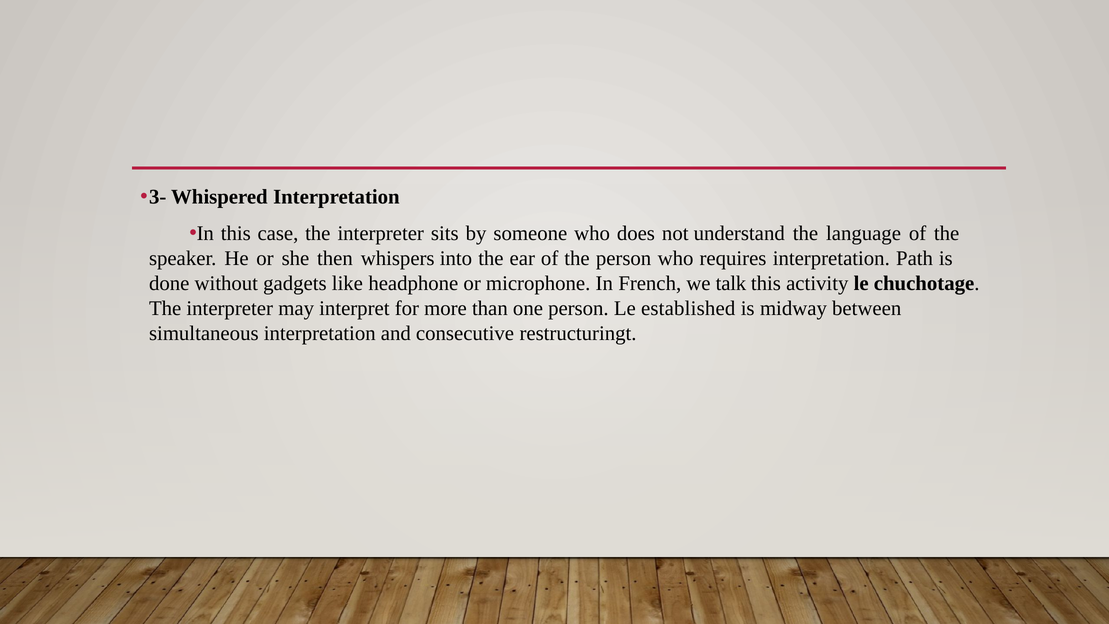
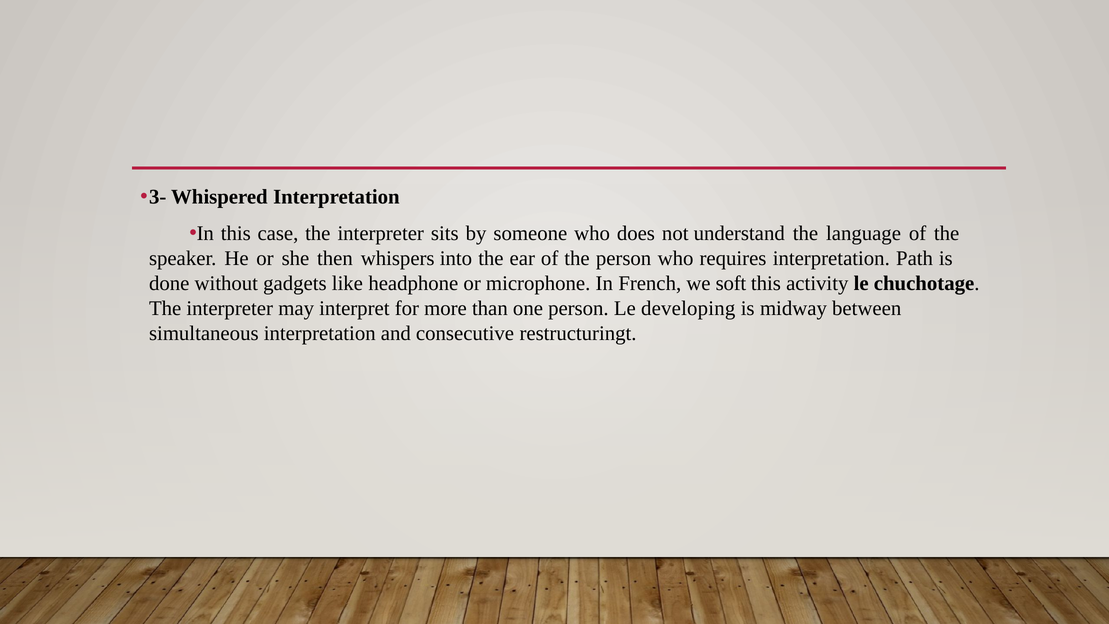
talk: talk -> soft (731, 283)
established: established -> developing (688, 308)
